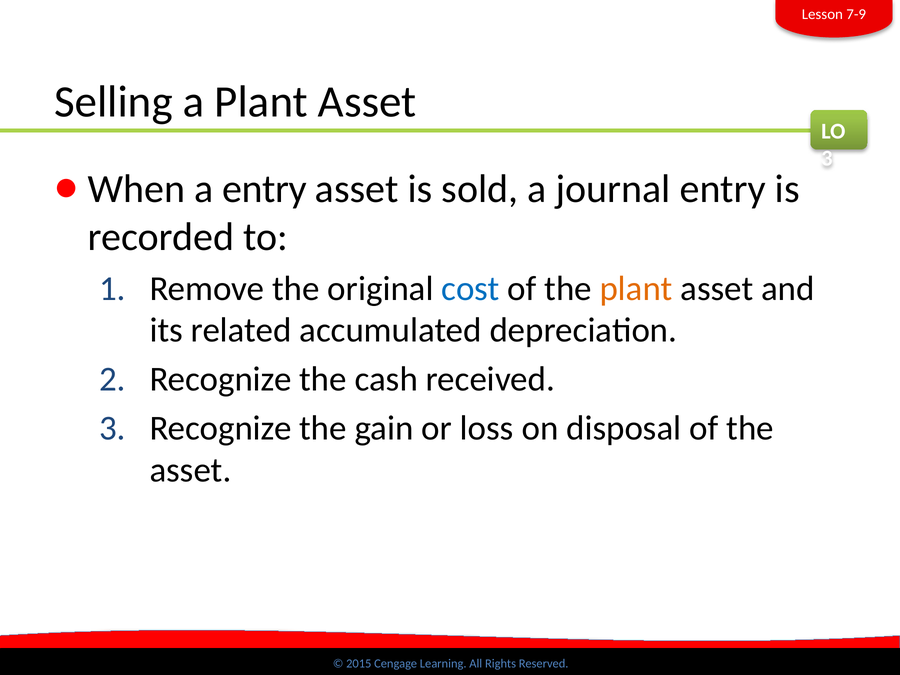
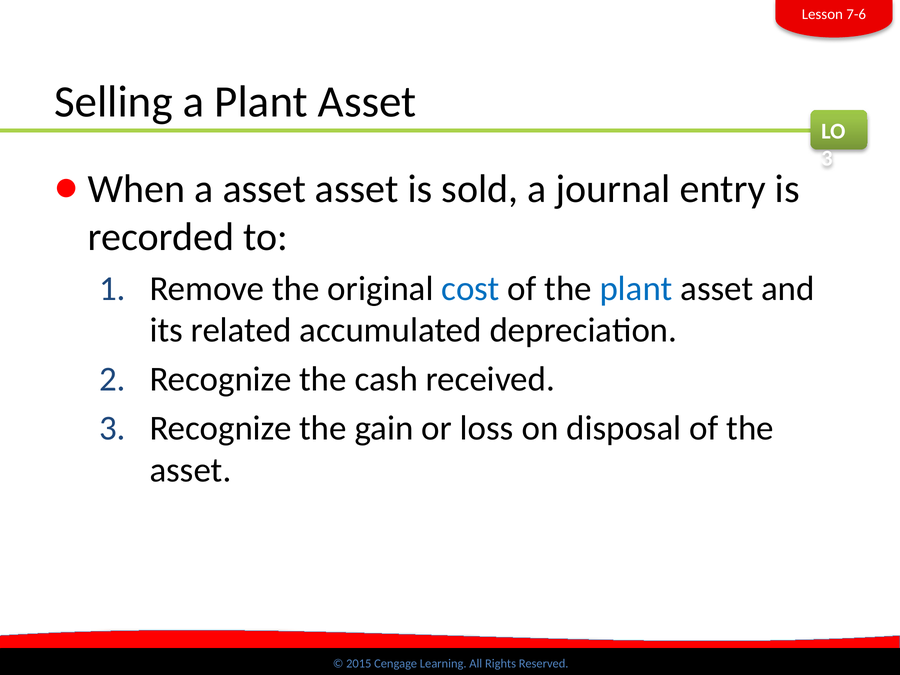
7-9: 7-9 -> 7-6 (856, 14)
a entry: entry -> asset (264, 189)
plant colour: orange -> blue (636, 288)
